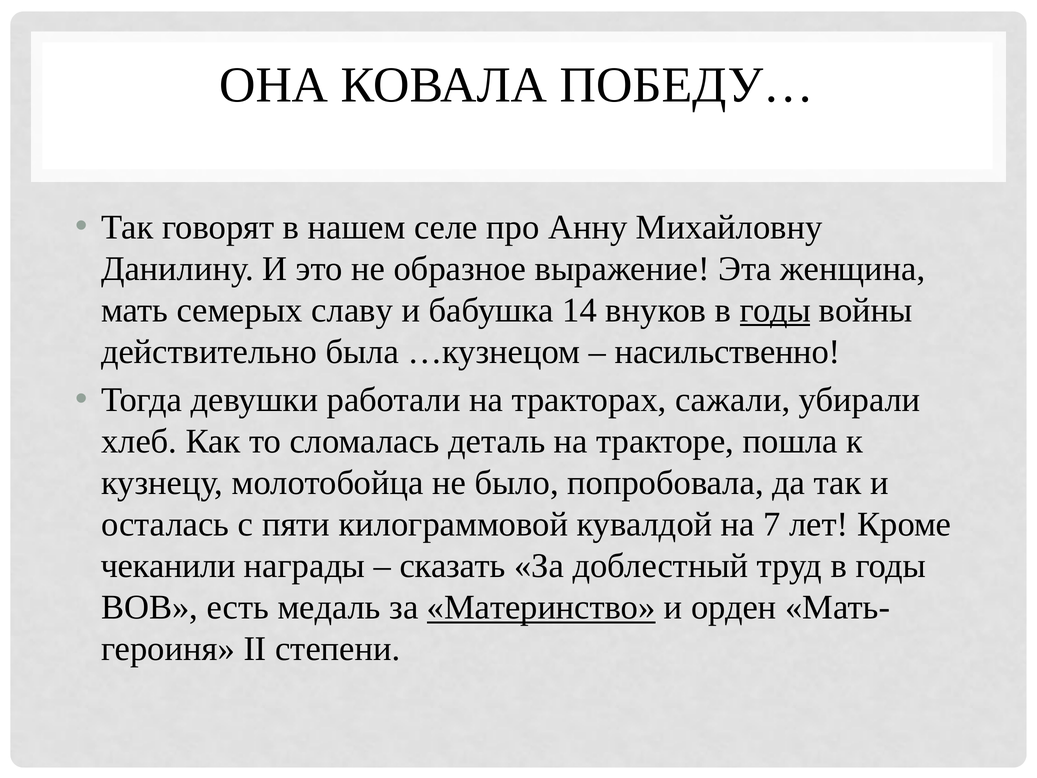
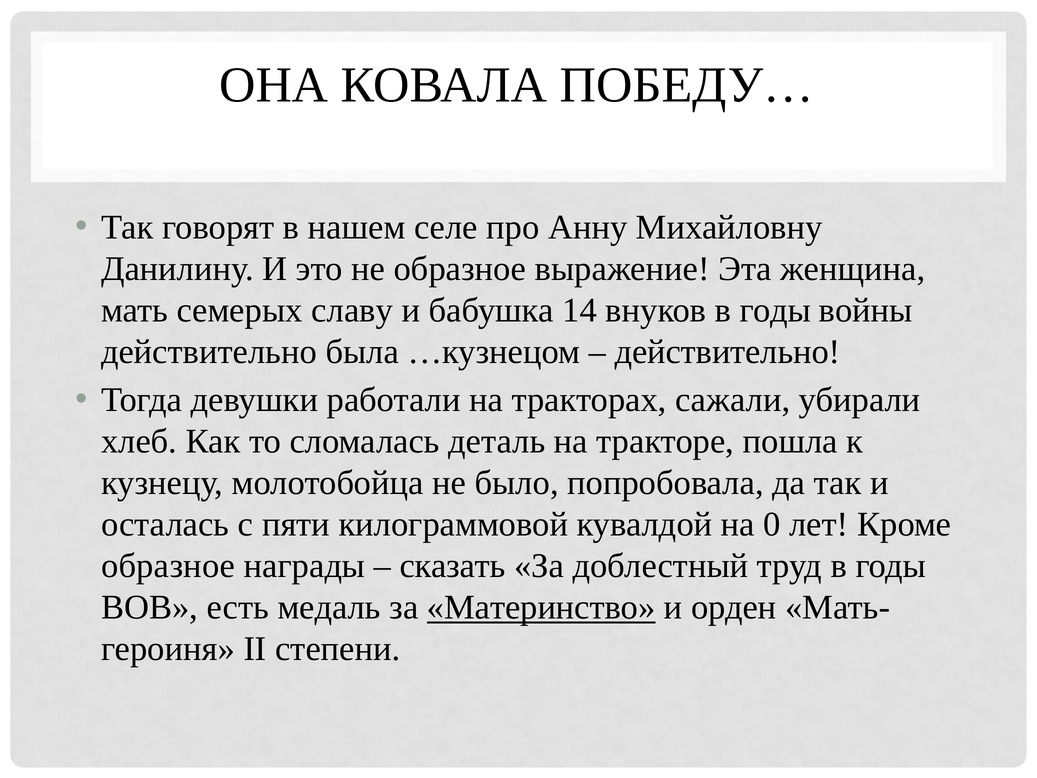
годы underline: present -> none (775, 310)
насильственно: насильственно -> действительно (727, 352)
7: 7 -> 0 (772, 524)
чеканили: чеканили -> образное (168, 566)
